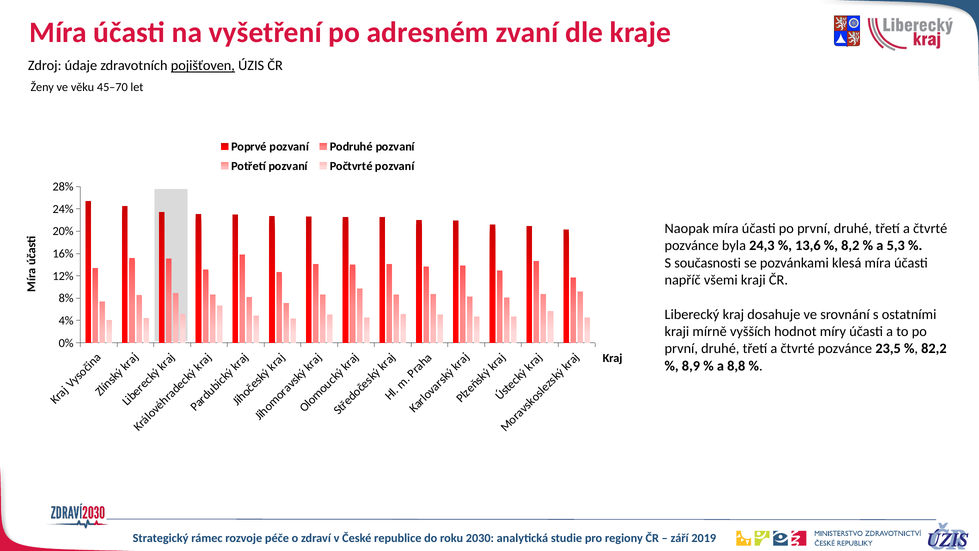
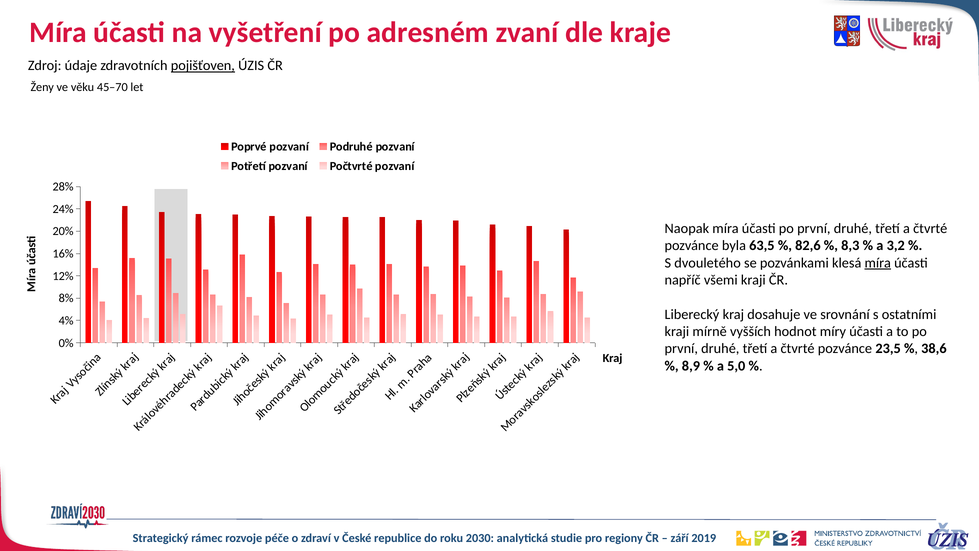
24,3: 24,3 -> 63,5 (762, 246)
13,6: 13,6 -> 82,6 (808, 246)
8,2: 8,2 -> 8,3 (850, 246)
5,3: 5,3 -> 3,2 (896, 246)
současnosti: současnosti -> dvouletého (708, 263)
míra underline: none -> present (878, 263)
82,2: 82,2 -> 38,6 (934, 348)
8,8: 8,8 -> 5,0 (736, 366)
